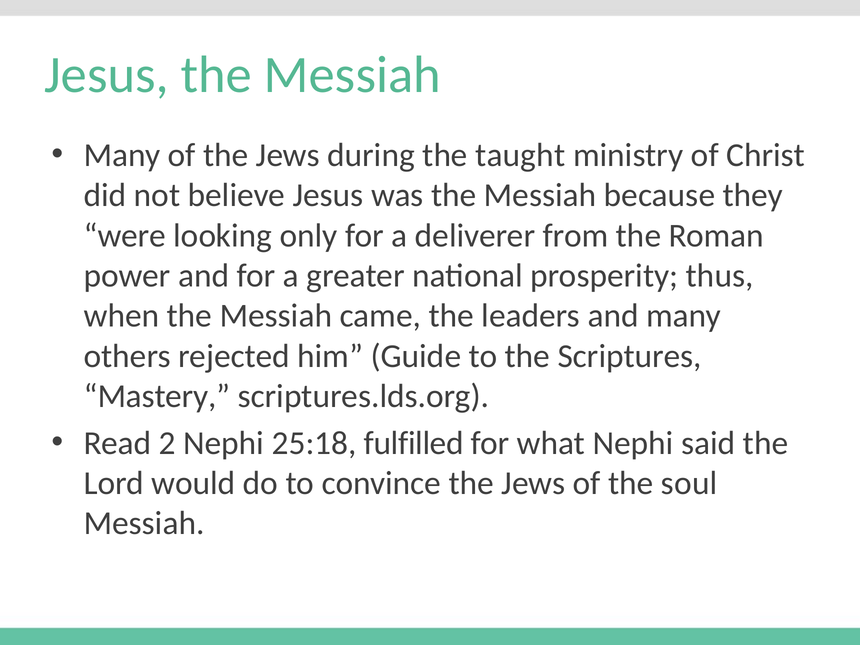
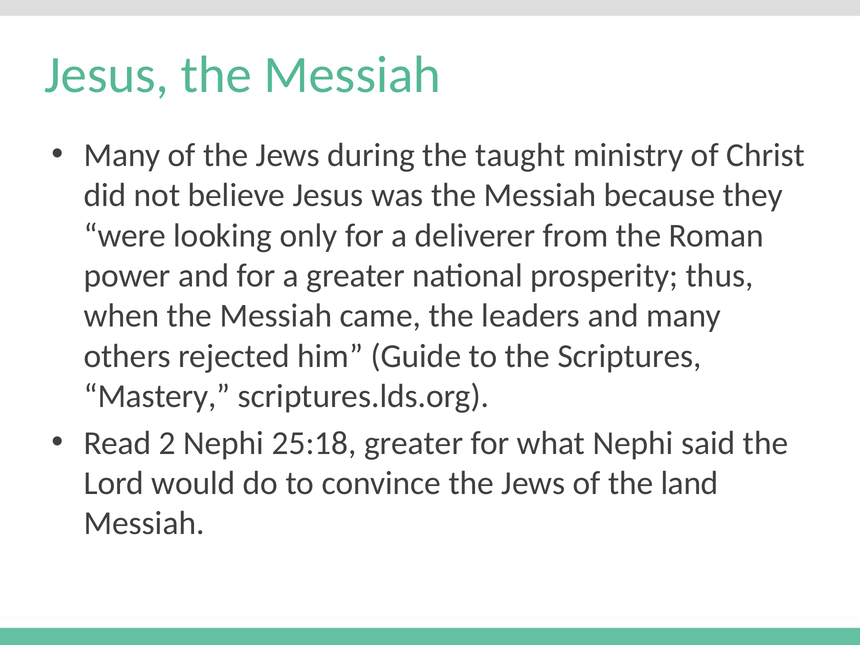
25:18 fulfilled: fulfilled -> greater (414, 443)
soul: soul -> land (690, 483)
